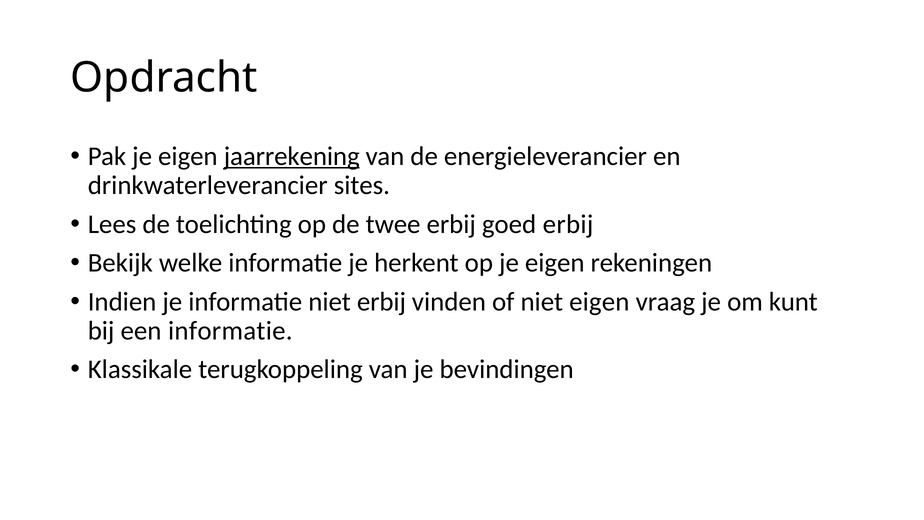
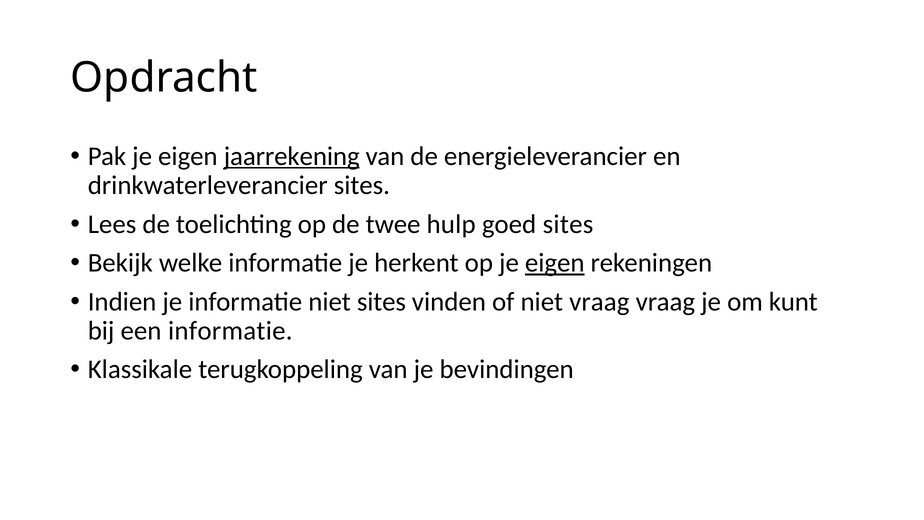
twee erbij: erbij -> hulp (451, 224)
goed erbij: erbij -> sites (568, 224)
eigen underline: none -> present (555, 263)
niet erbij: erbij -> sites (381, 302)
niet eigen: eigen -> vraag (599, 302)
